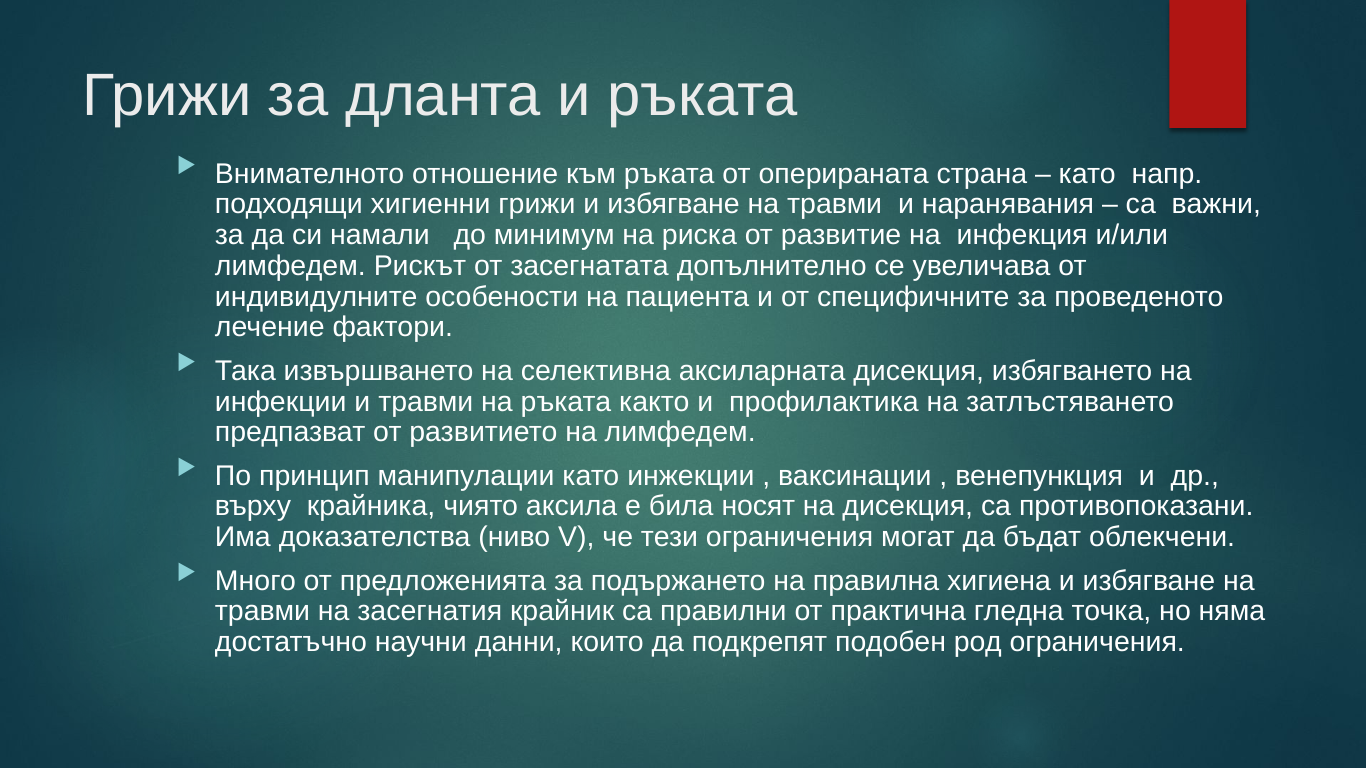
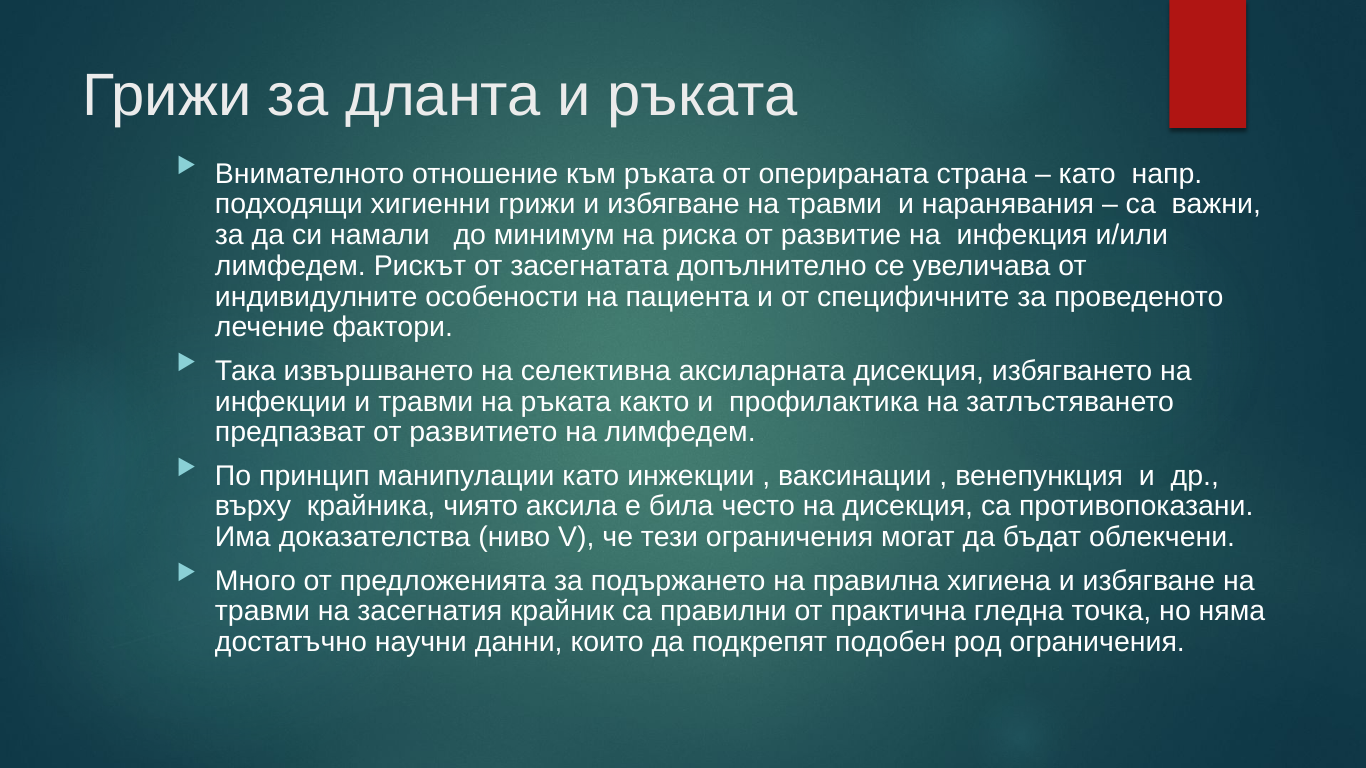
носят: носят -> често (758, 507)
